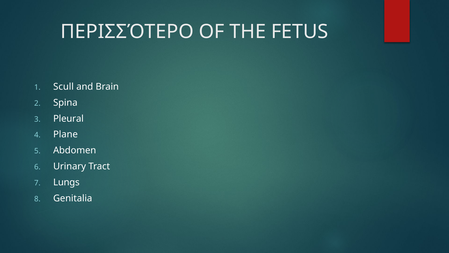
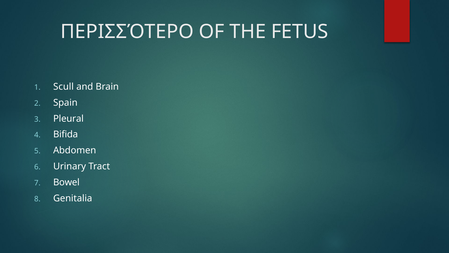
Spina: Spina -> Spain (65, 102)
Plane: Plane -> Bifida (66, 134)
Lungs: Lungs -> Bowel (66, 182)
